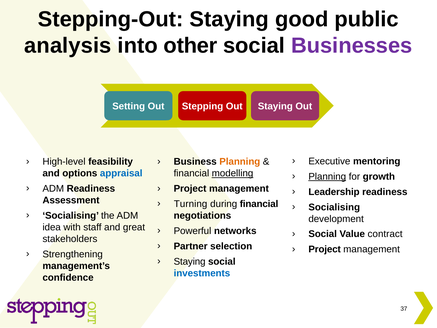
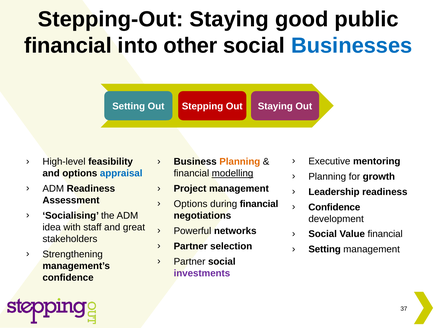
analysis: analysis -> financial (68, 46)
Businesses colour: purple -> blue (352, 46)
Planning underline: present -> none (327, 176)
Turning: Turning -> Options (191, 204)
Socialising: Socialising -> Confidence (334, 207)
Value contract: contract -> financial (385, 234)
Project: Project -> Setting (325, 249)
Staying: Staying -> Partner (190, 261)
investments colour: blue -> purple (202, 273)
